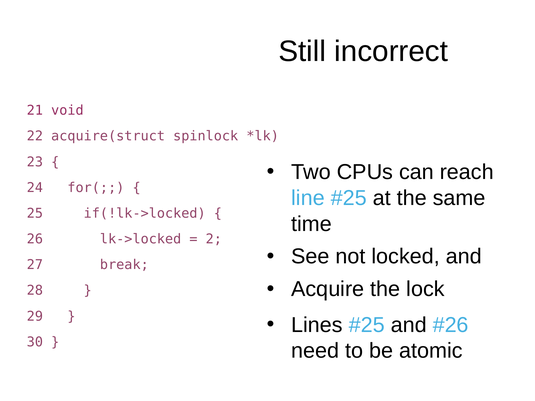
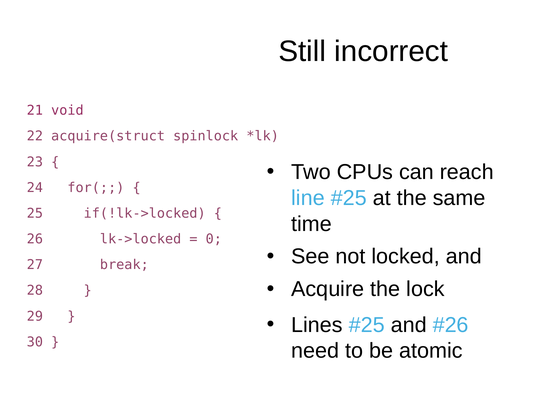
2: 2 -> 0 (214, 239)
